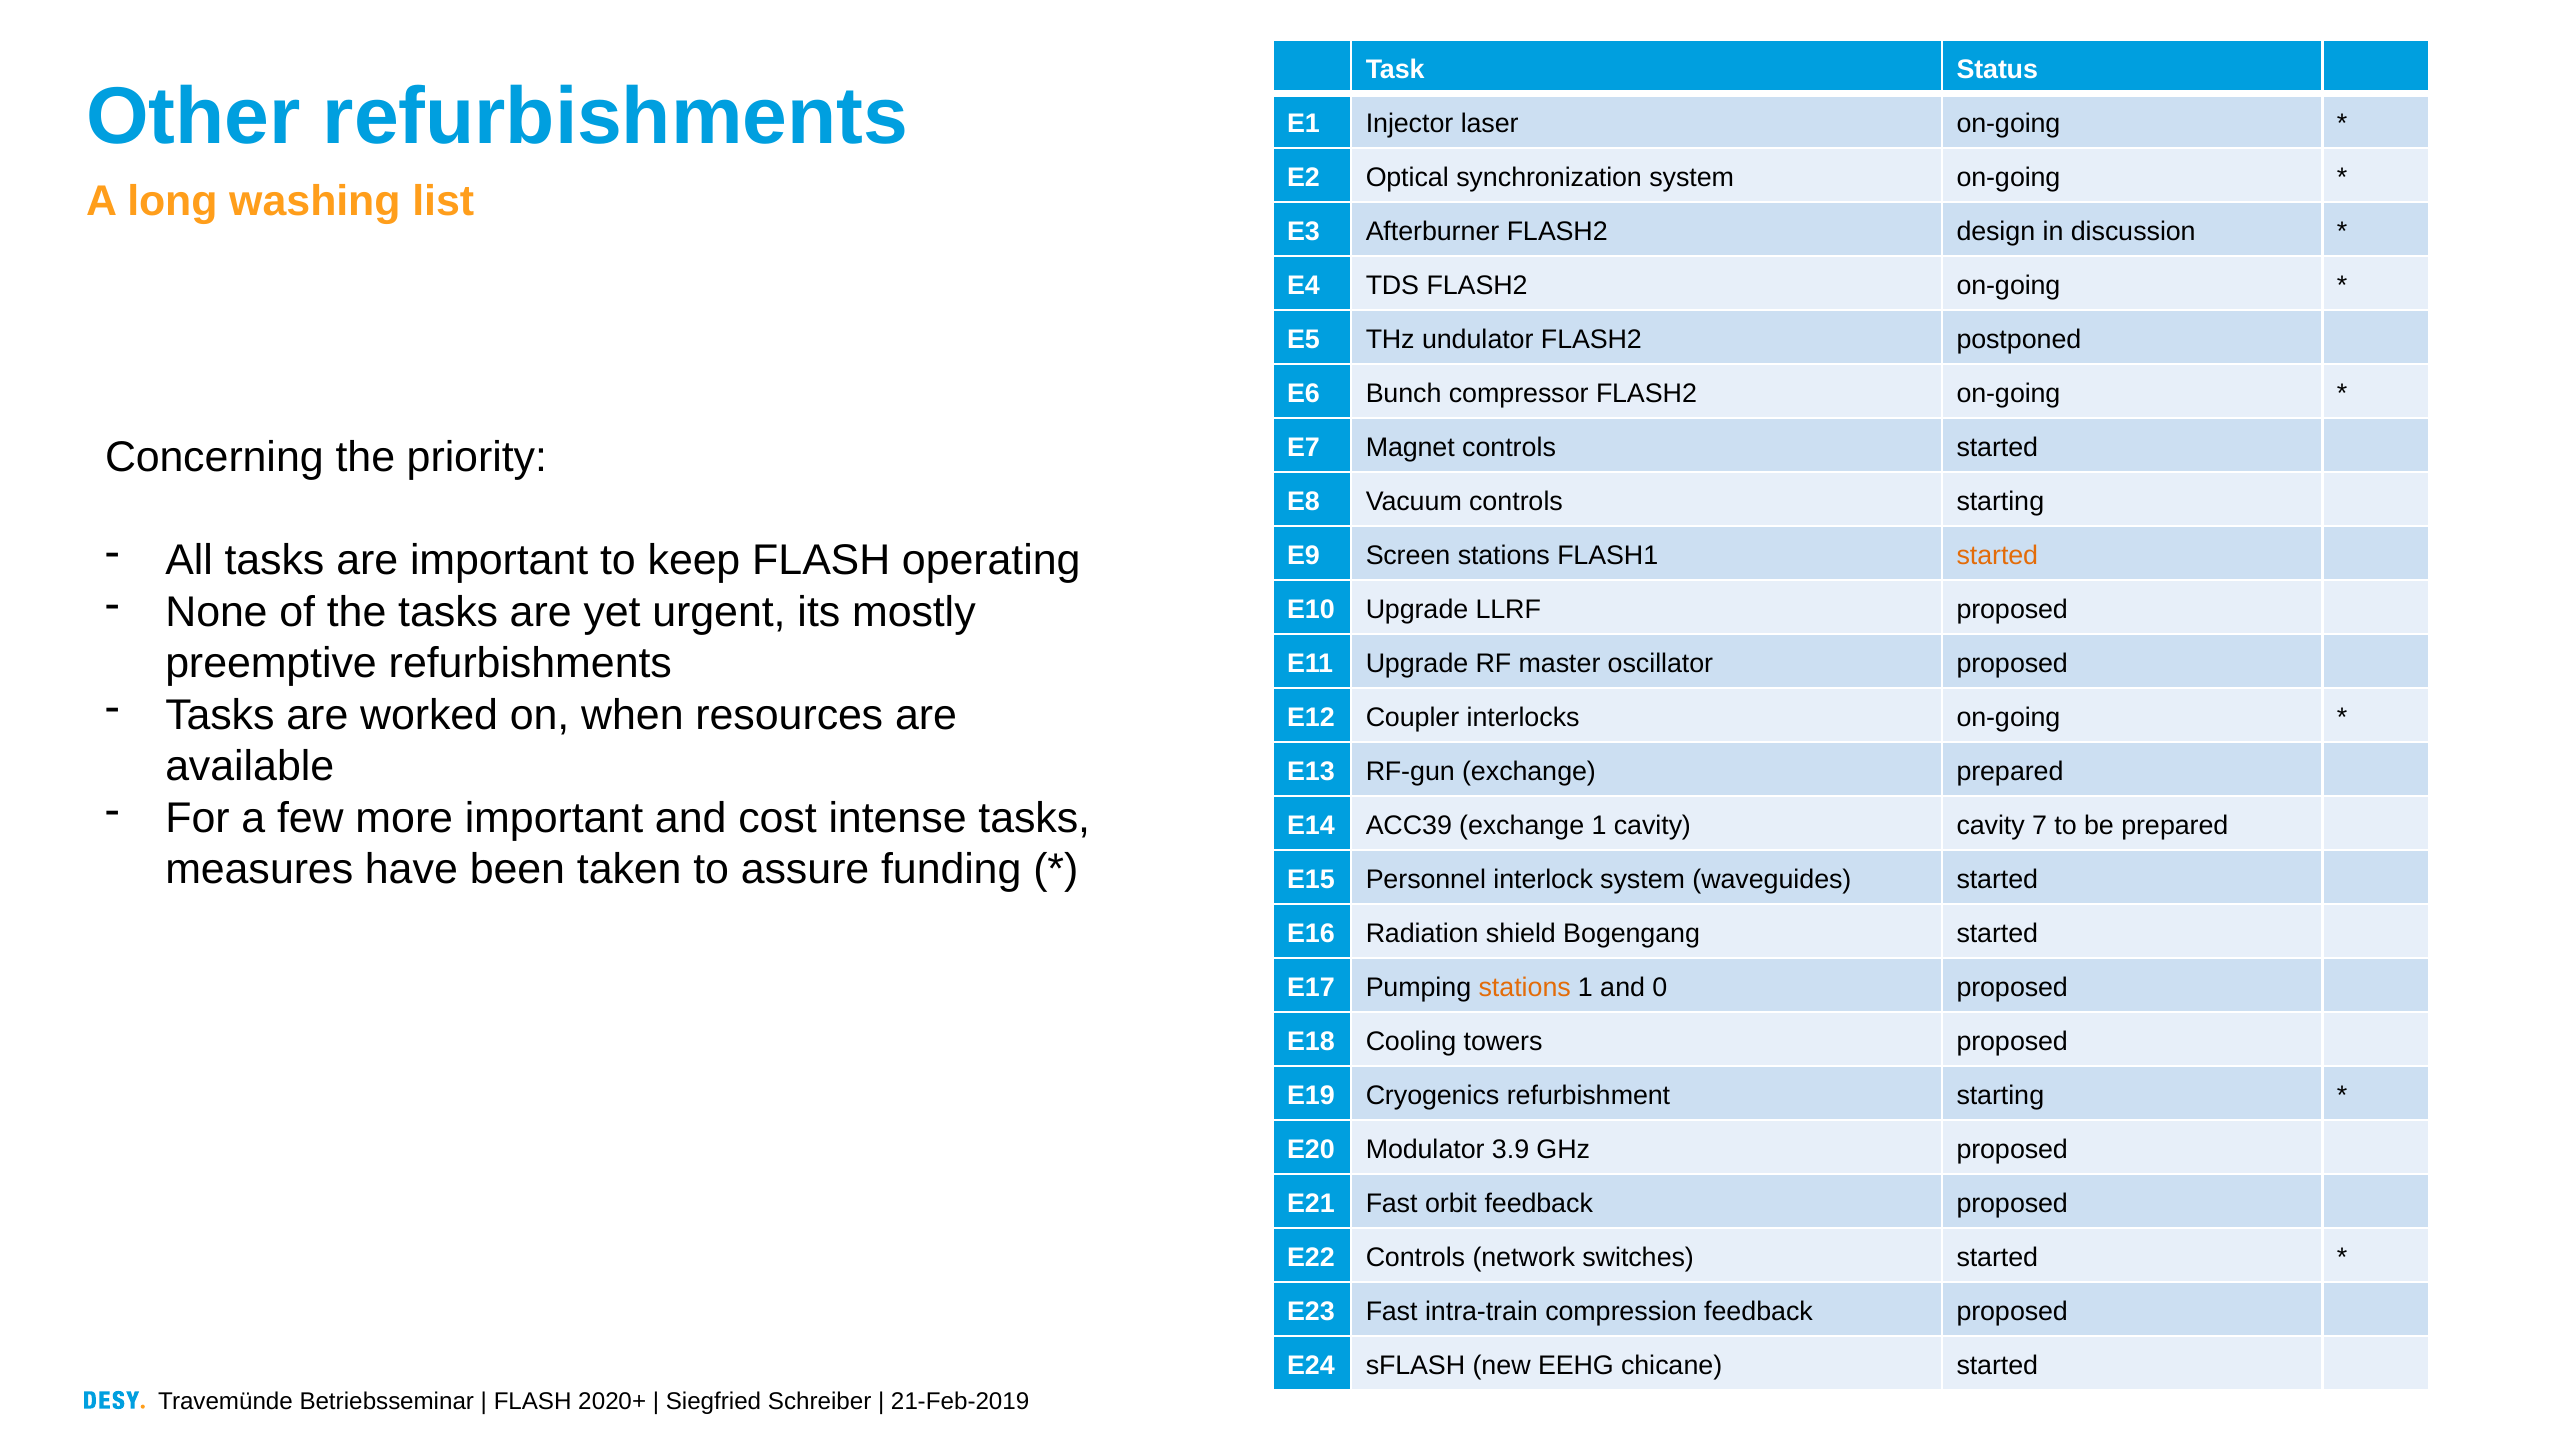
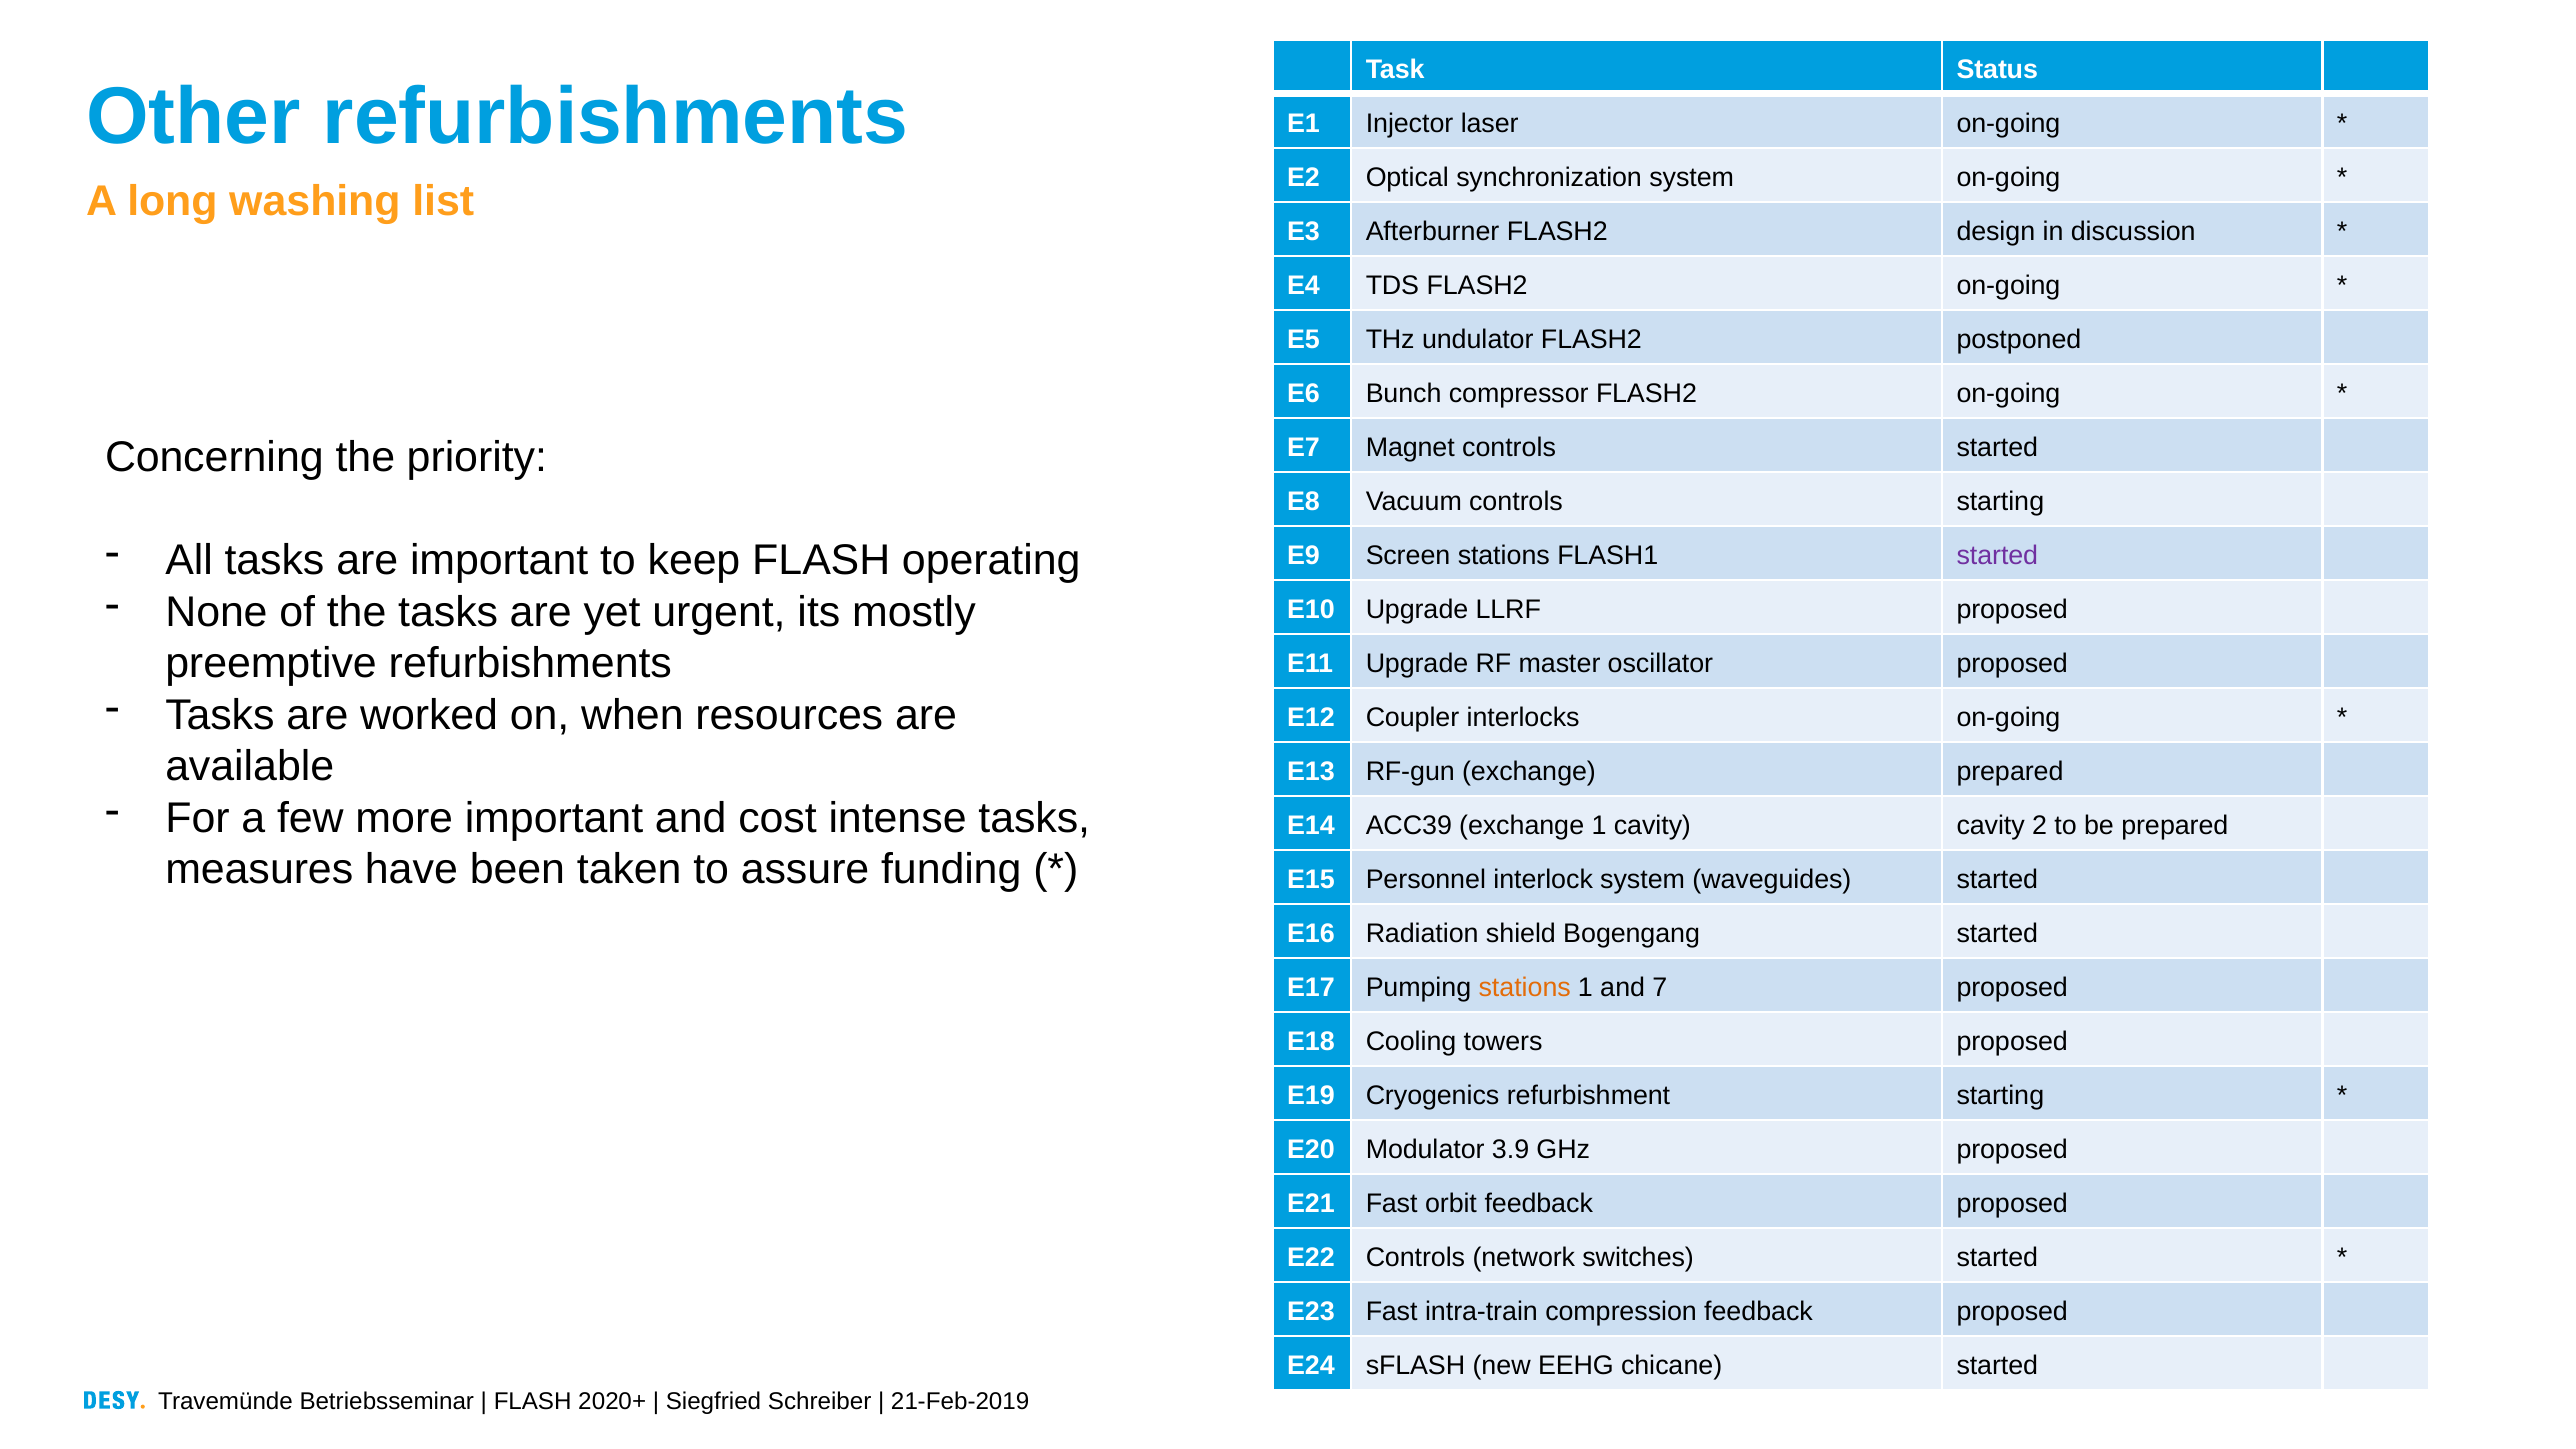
started colour: orange -> purple (1997, 555)
7: 7 -> 2 (2040, 825)
0: 0 -> 7 (1660, 987)
